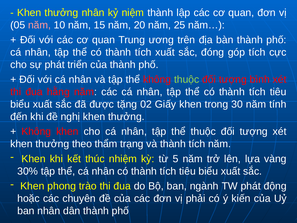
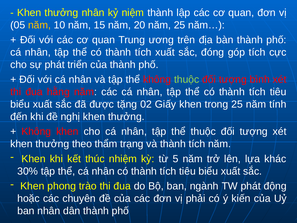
năm colour: pink -> yellow (39, 25)
trong 30: 30 -> 25 (237, 104)
vàng: vàng -> khác (275, 159)
